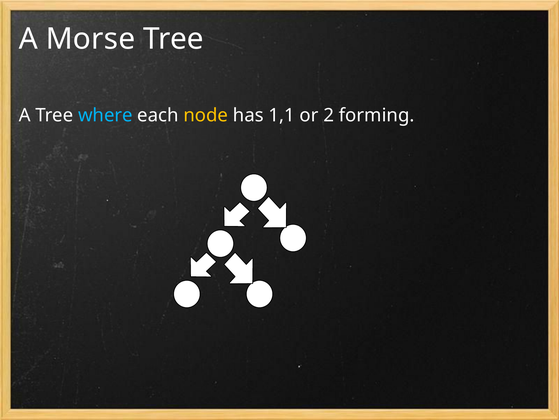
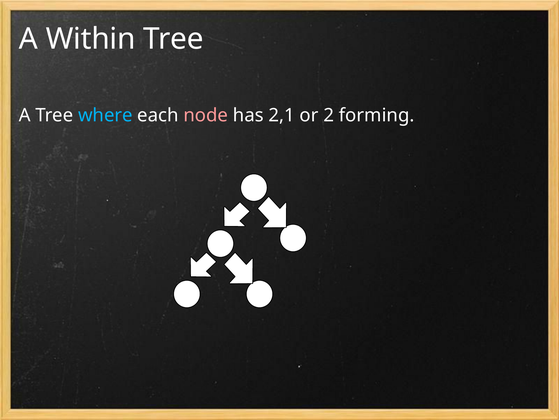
Morse: Morse -> Within (91, 39)
node colour: yellow -> pink (206, 115)
1,1: 1,1 -> 2,1 (282, 115)
